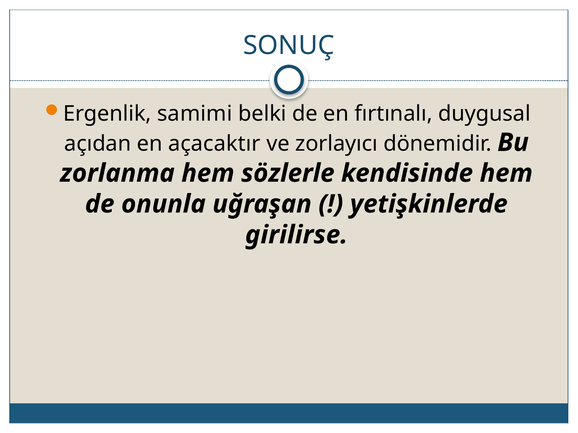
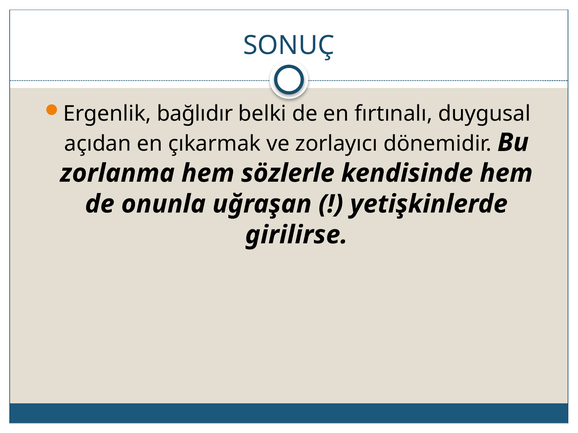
samimi: samimi -> bağlıdır (195, 114)
açacaktır: açacaktır -> çıkarmak (214, 144)
